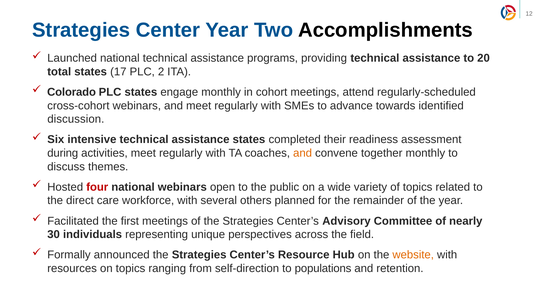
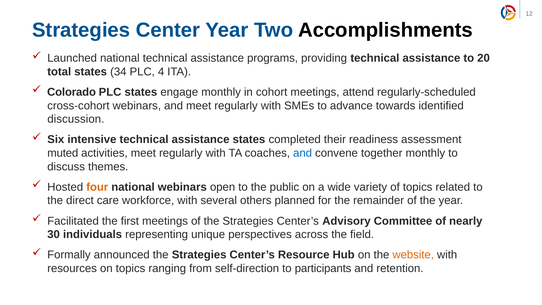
17: 17 -> 34 (118, 72)
2: 2 -> 4 (161, 72)
during: during -> muted (63, 153)
and colour: orange -> blue (303, 153)
four colour: red -> orange (97, 187)
populations: populations -> participants (323, 268)
